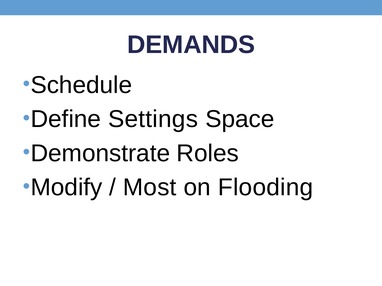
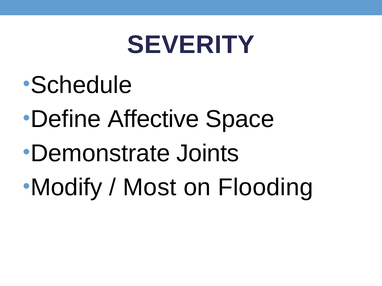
DEMANDS: DEMANDS -> SEVERITY (191, 45)
Settings: Settings -> Affective (153, 119)
Roles: Roles -> Joints (208, 153)
